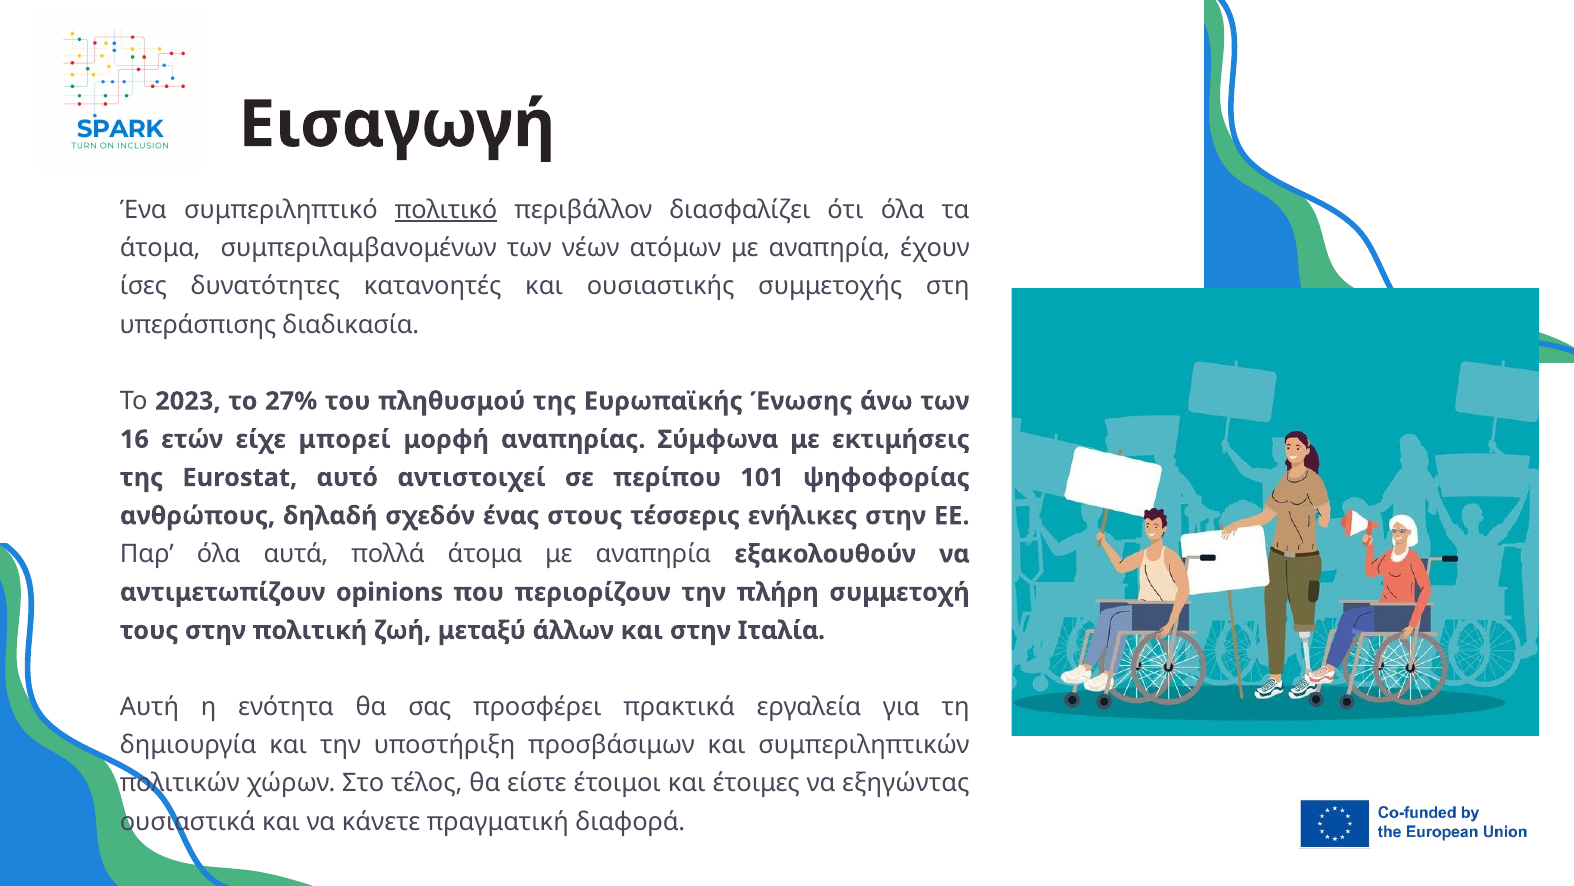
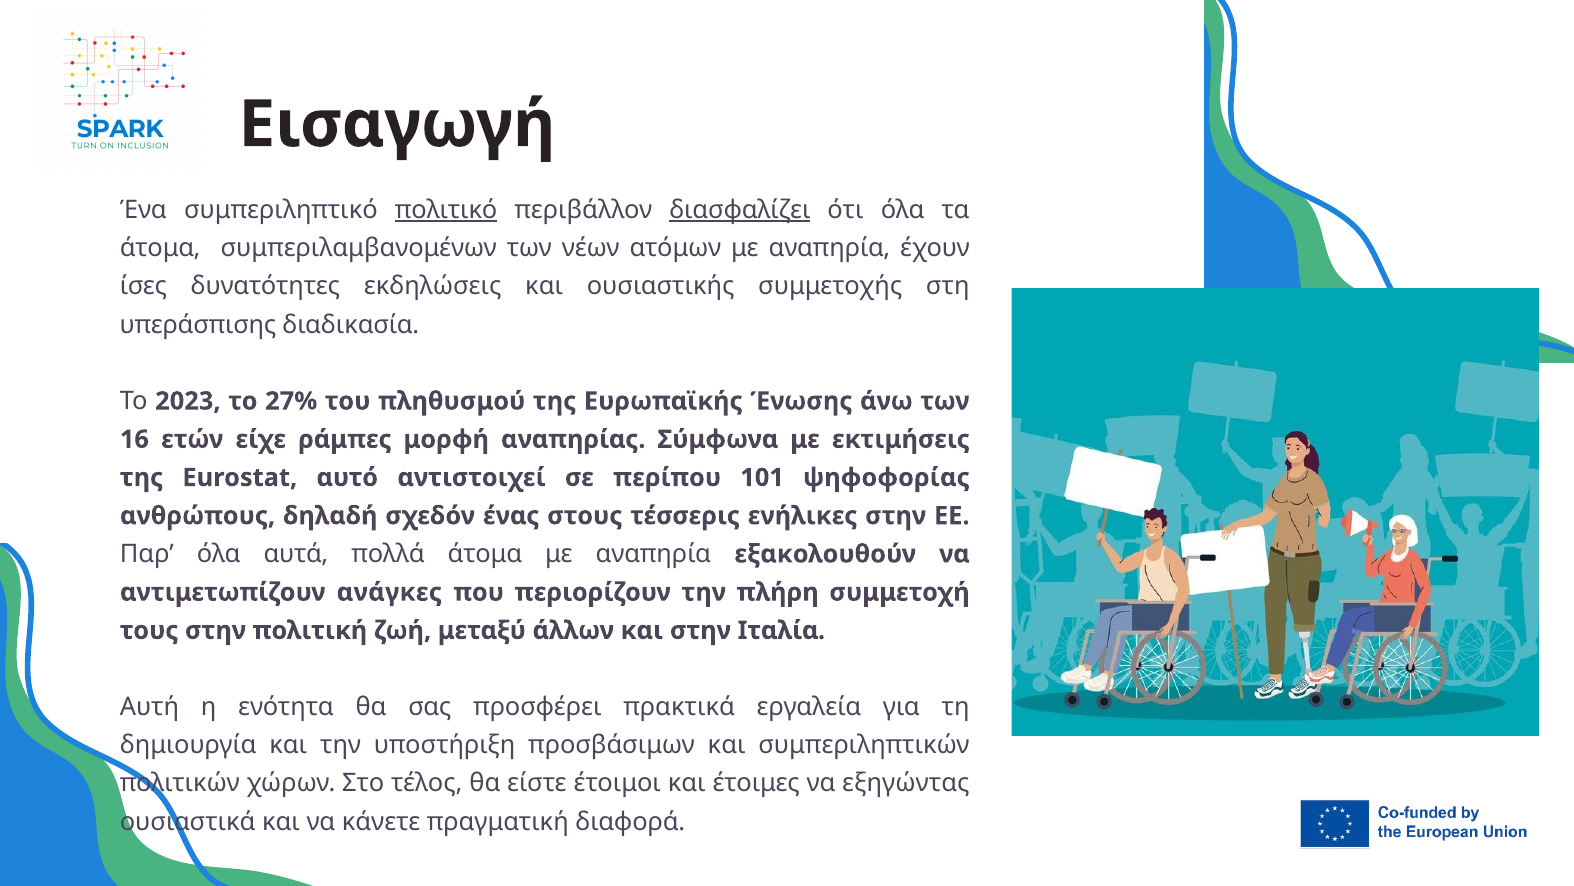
διασφαλίζει underline: none -> present (740, 210)
κατανοητές: κατανοητές -> εκδηλώσεις (433, 286)
μπορεί: μπορεί -> ράμπες (345, 439)
opinions: opinions -> ανάγκες (389, 592)
